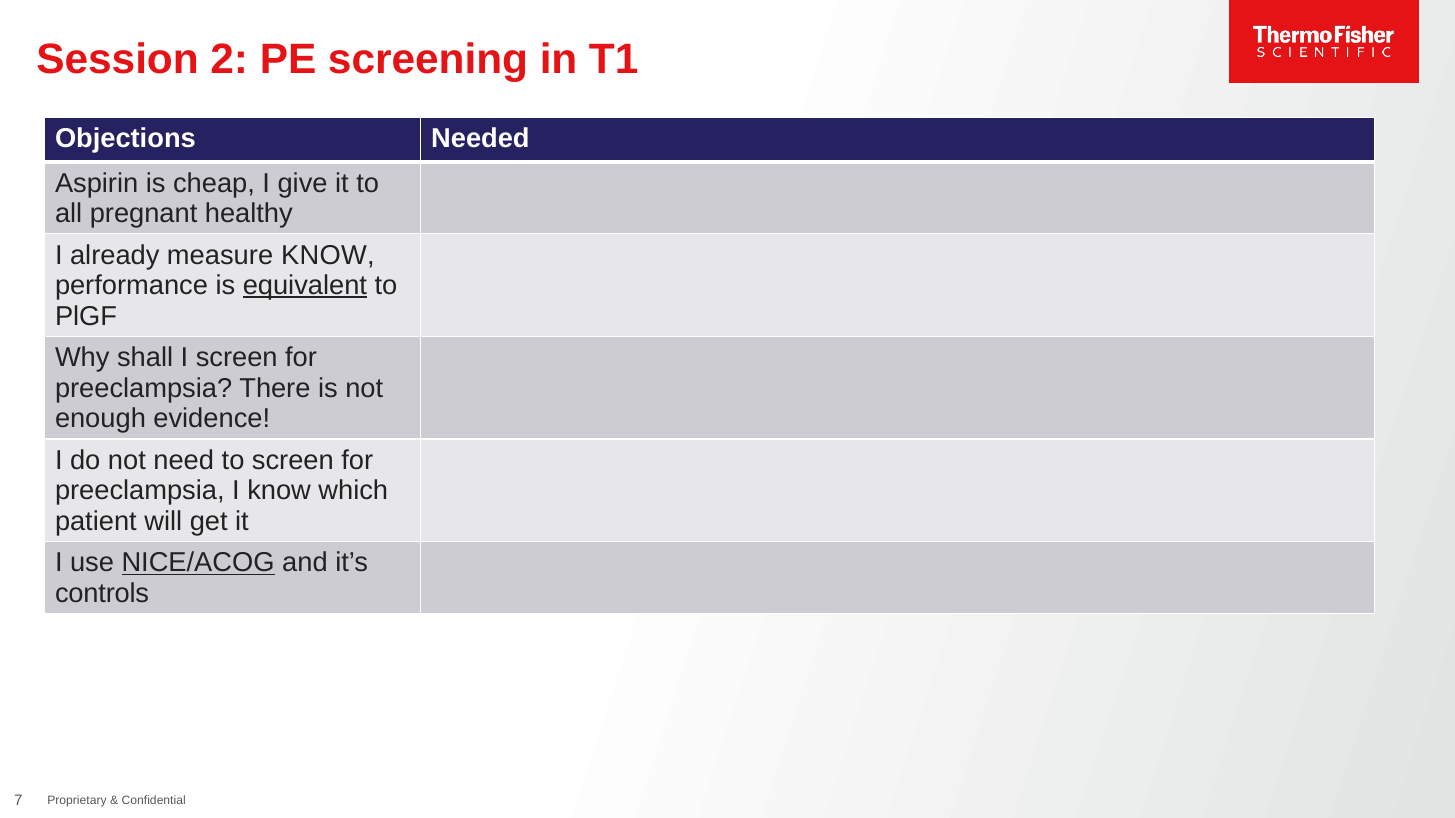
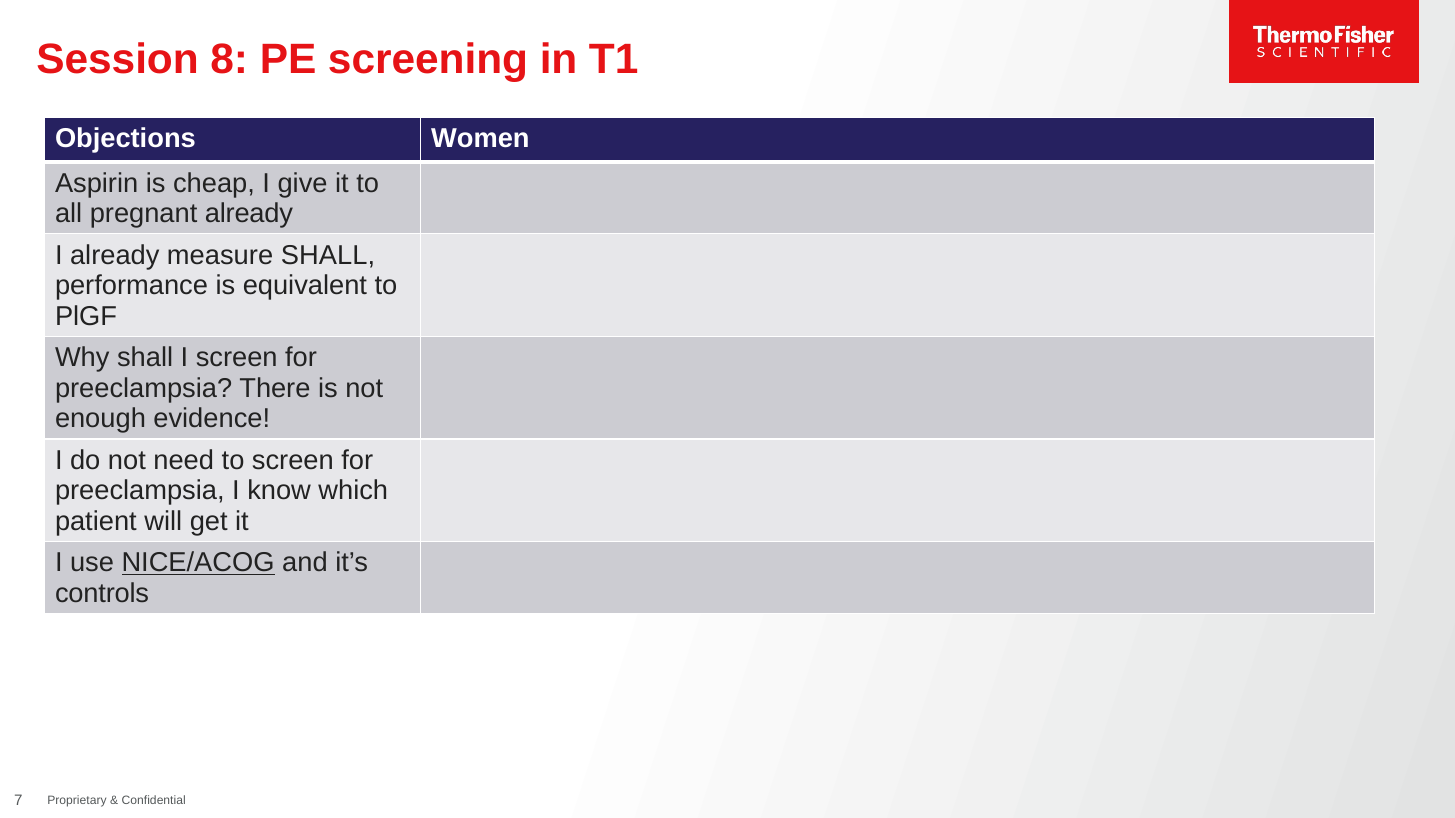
2: 2 -> 8 (229, 59)
Needed: Needed -> Women (480, 139)
pregnant healthy: healthy -> already (249, 214)
measure KNOW: KNOW -> SHALL (328, 255)
equivalent underline: present -> none (305, 286)
